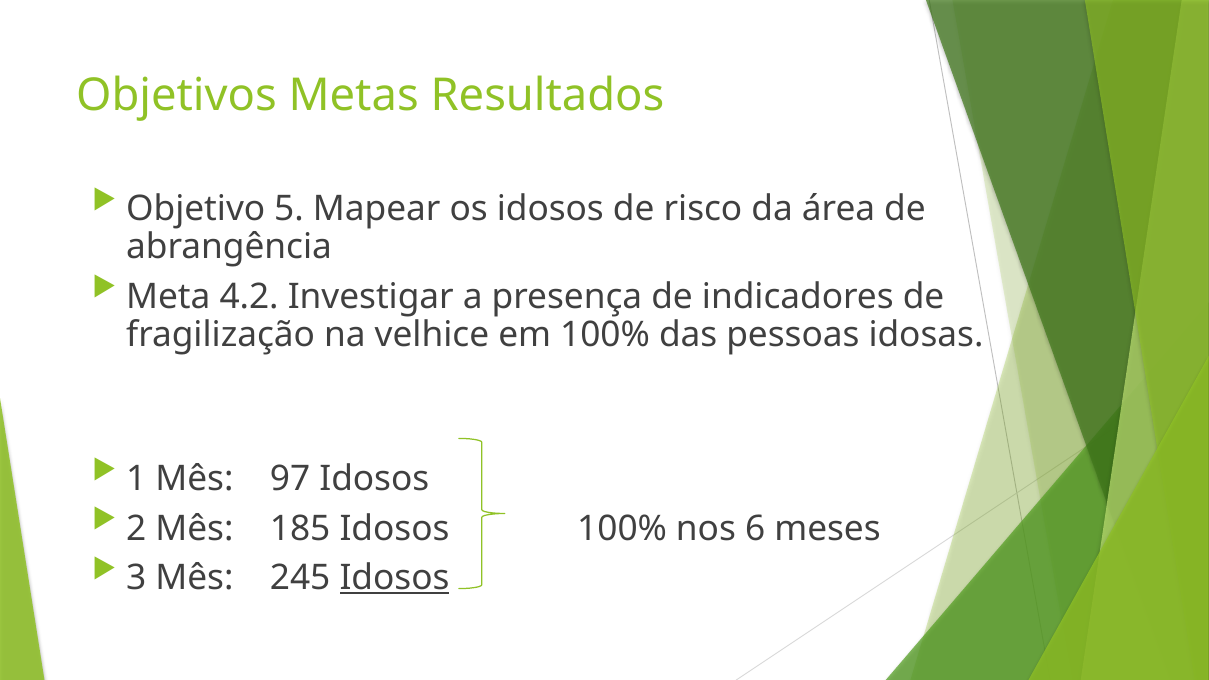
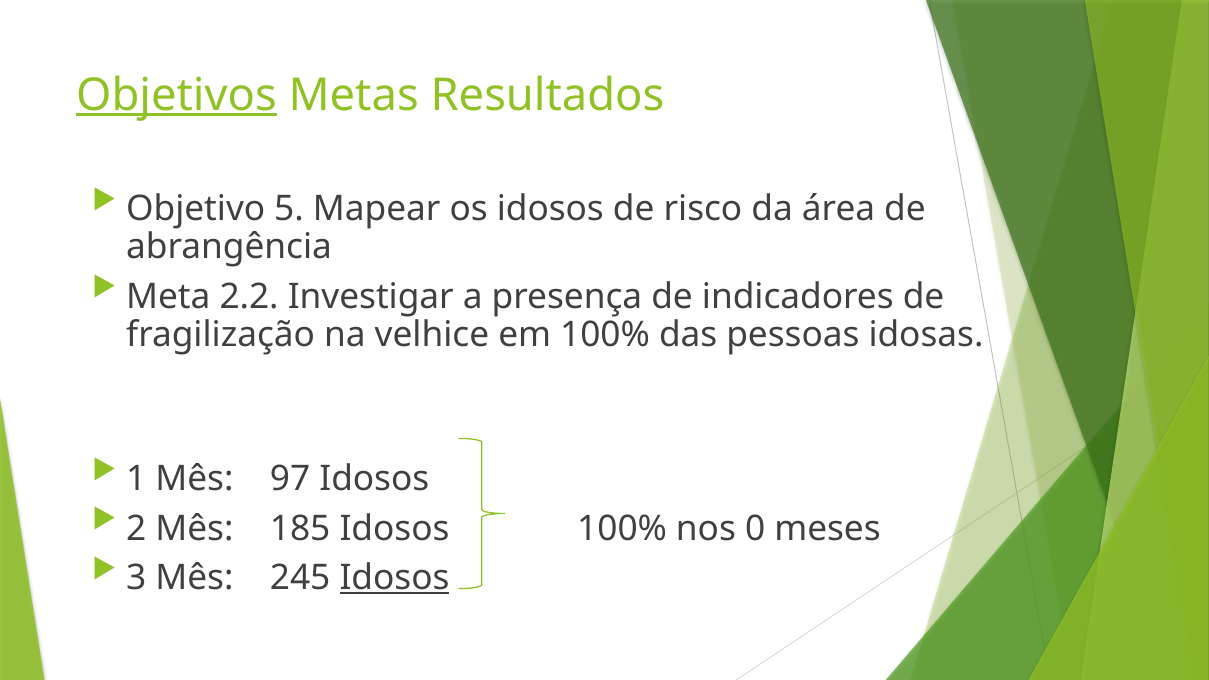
Objetivos underline: none -> present (176, 95)
4.2: 4.2 -> 2.2 (249, 297)
6: 6 -> 0 (755, 529)
